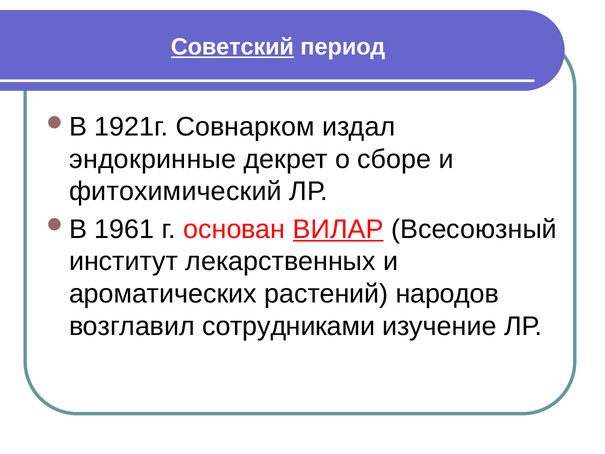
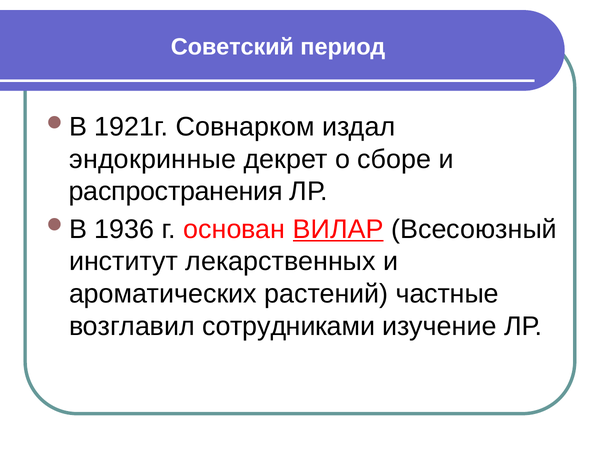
Советский underline: present -> none (232, 47)
фитохимический: фитохимический -> распространения (176, 191)
1961: 1961 -> 1936 (124, 229)
народов: народов -> частные (447, 294)
